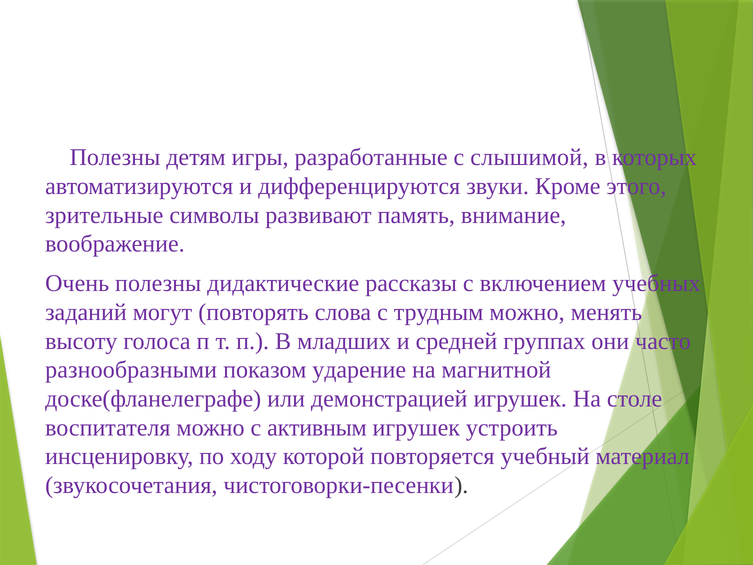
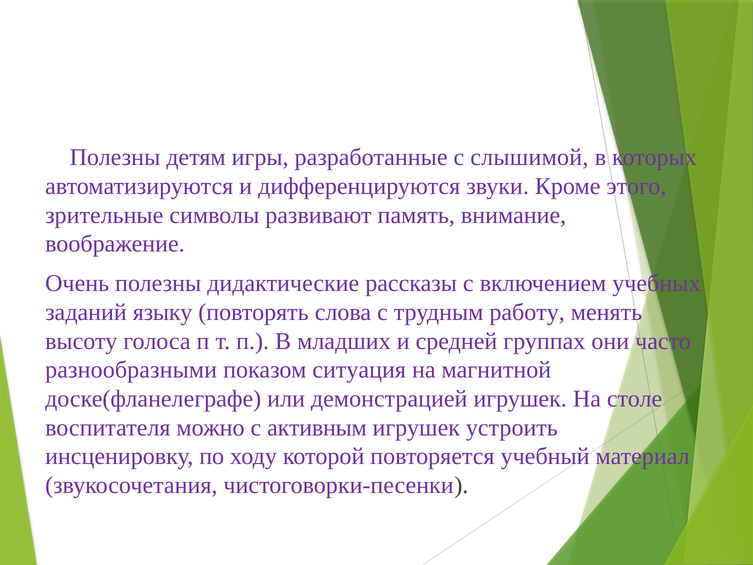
могут: могут -> языку (163, 312)
трудным можно: можно -> работу (527, 312)
ударение: ударение -> ситуация (359, 370)
